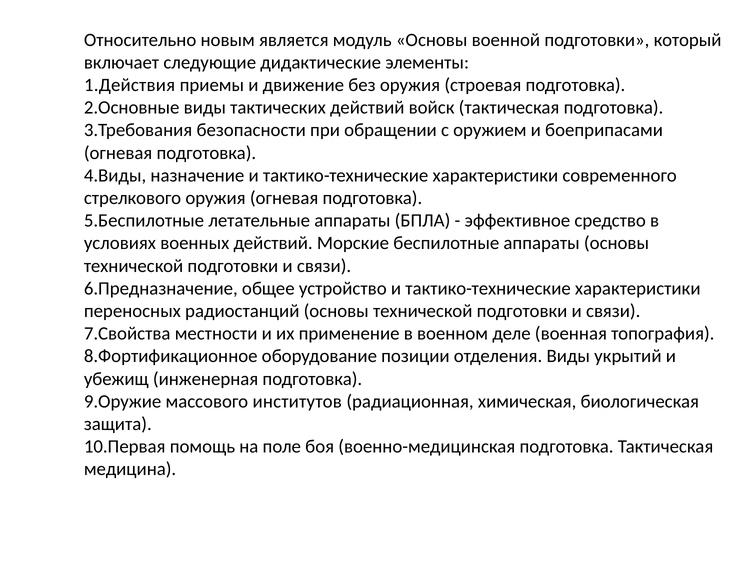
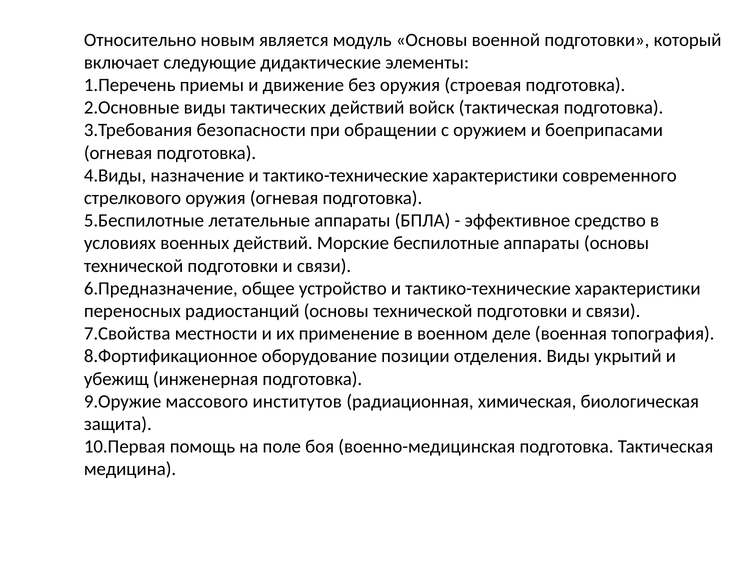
1.Действия: 1.Действия -> 1.Перечень (130, 85)
